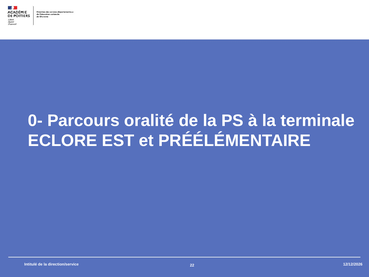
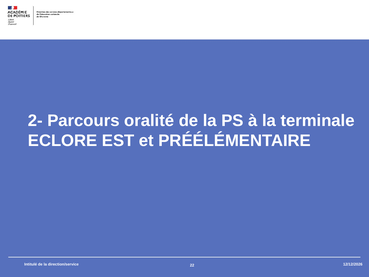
0-: 0- -> 2- (35, 121)
